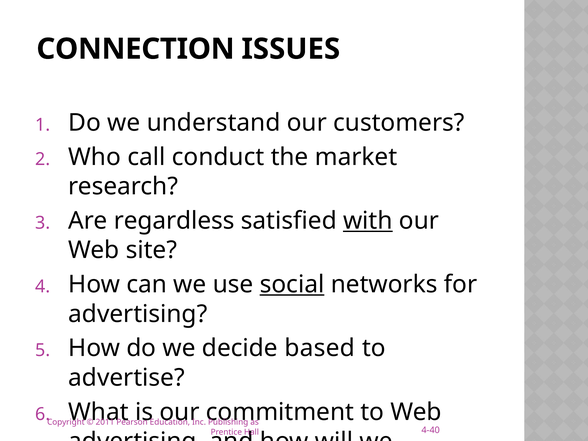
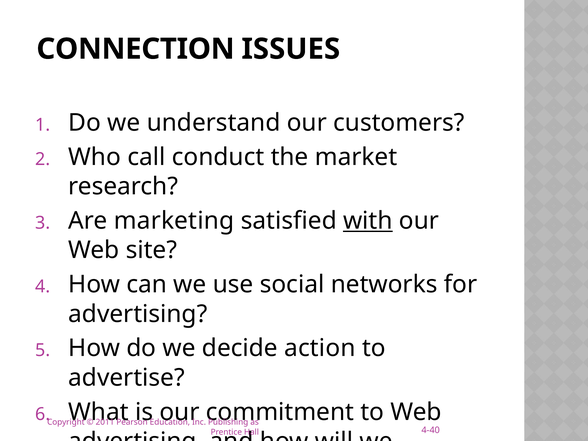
regardless: regardless -> marketing (174, 221)
social underline: present -> none (292, 285)
based: based -> action (320, 348)
